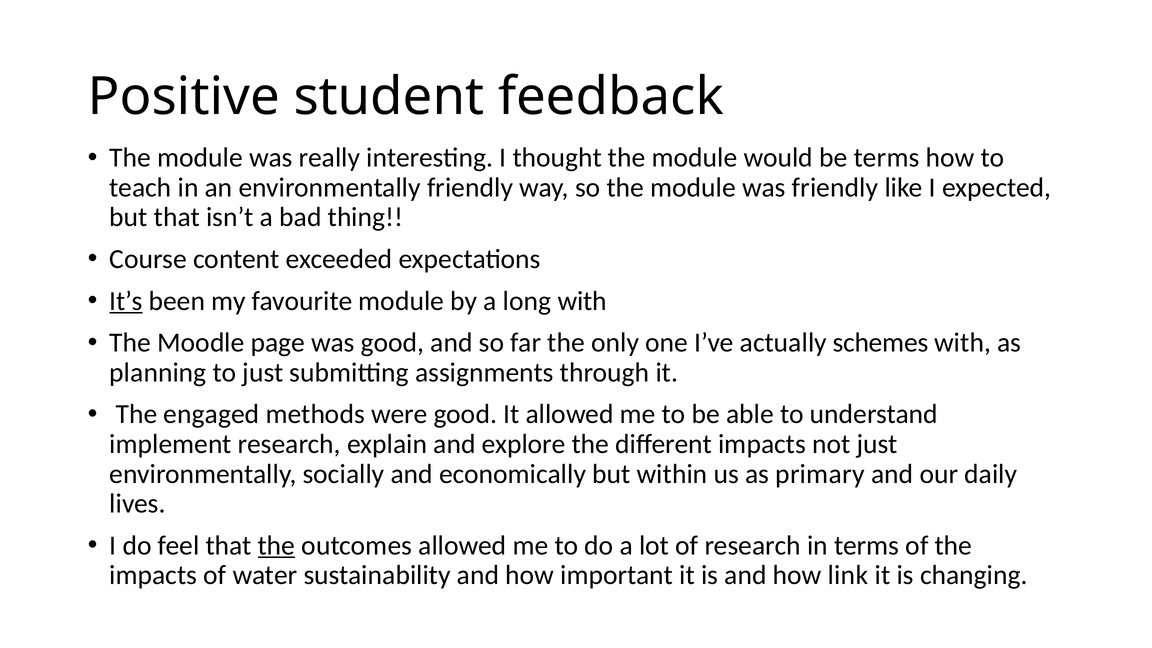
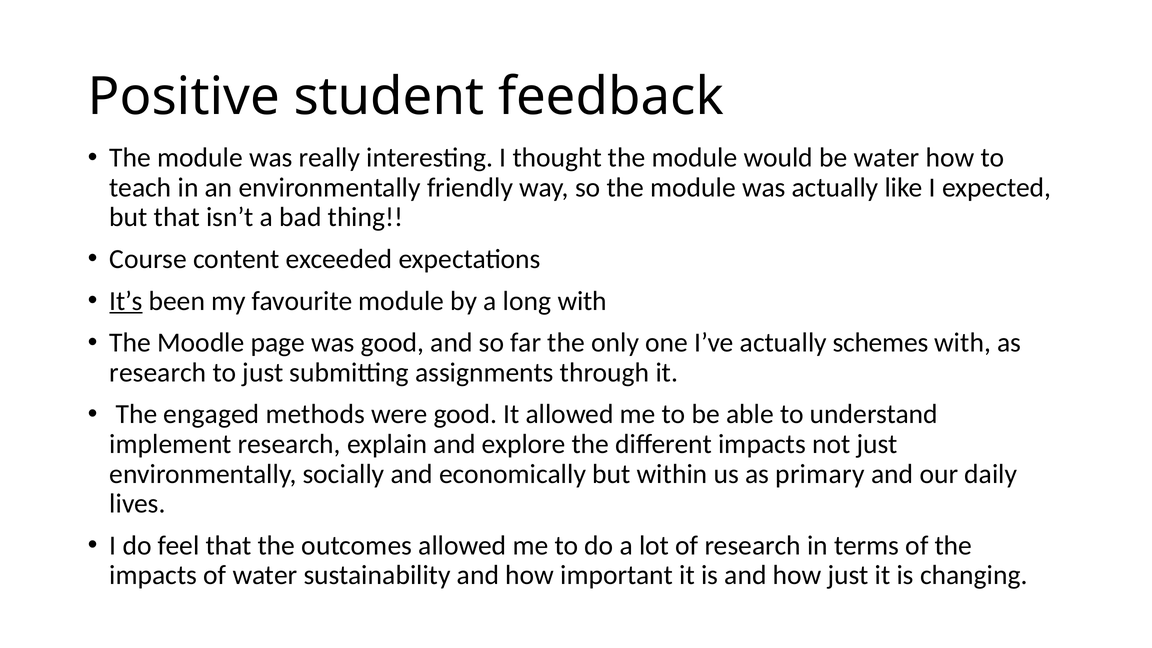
be terms: terms -> water (887, 158)
was friendly: friendly -> actually (835, 188)
planning: planning -> research (158, 373)
the underline: present -> none (276, 546)
how link: link -> just (848, 575)
